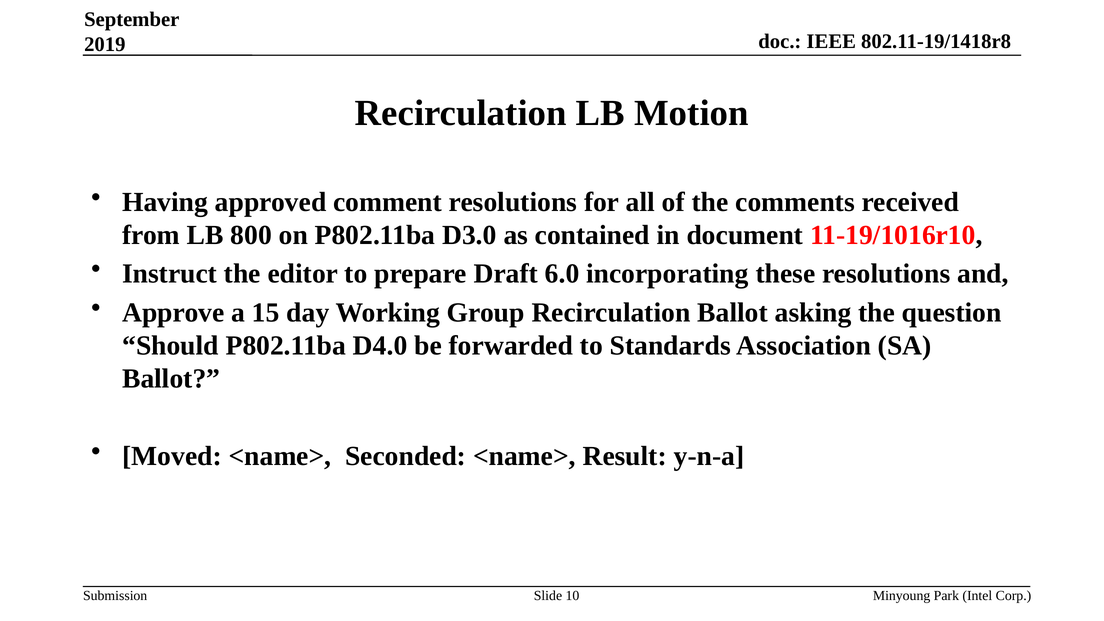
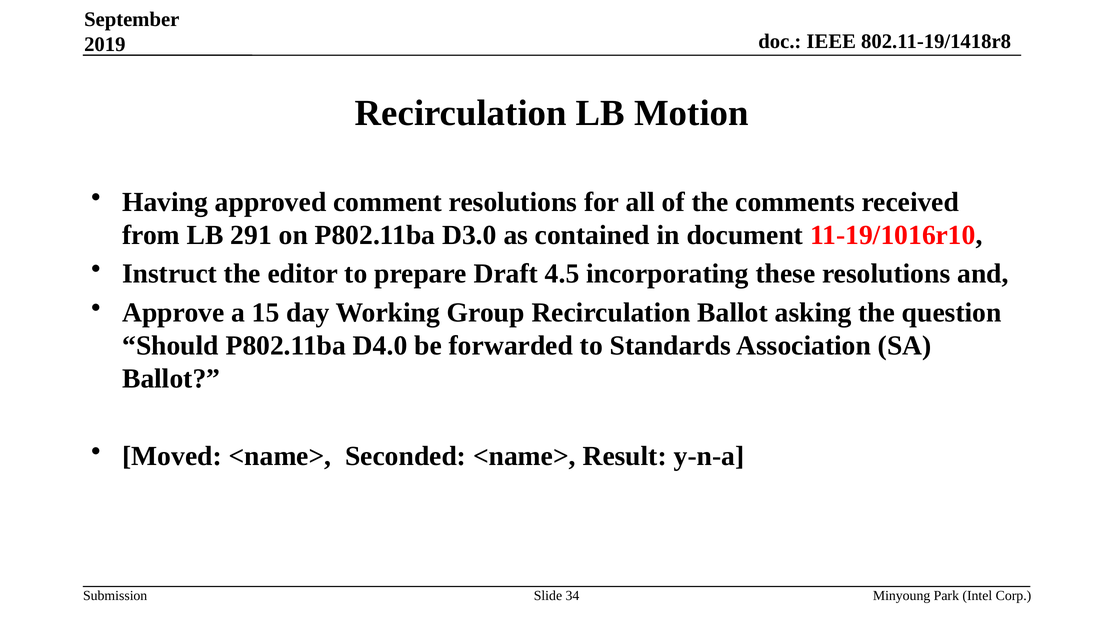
800: 800 -> 291 (251, 235)
6.0: 6.0 -> 4.5 (562, 274)
10: 10 -> 34 (572, 596)
